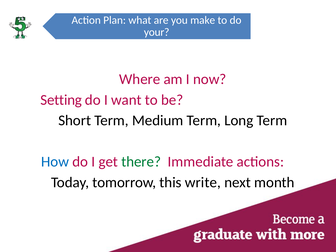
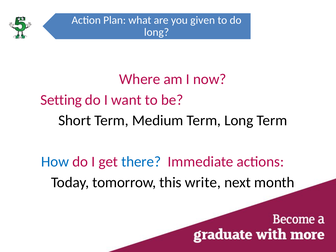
make: make -> given (203, 20)
your: your -> long (157, 32)
there colour: green -> blue (141, 162)
